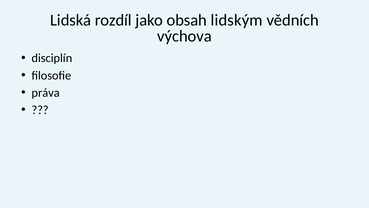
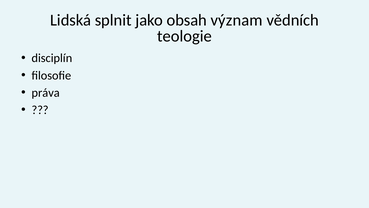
rozdíl: rozdíl -> splnit (113, 20)
lidským: lidským -> význam (237, 20)
výchova: výchova -> teologie (185, 36)
